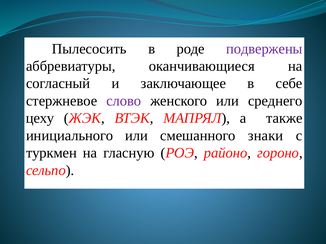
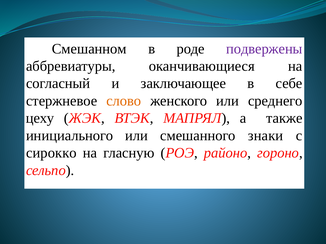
Пылесосить: Пылесосить -> Смешанном (89, 49)
слово colour: purple -> orange (124, 101)
туркмен: туркмен -> сирокко (51, 153)
